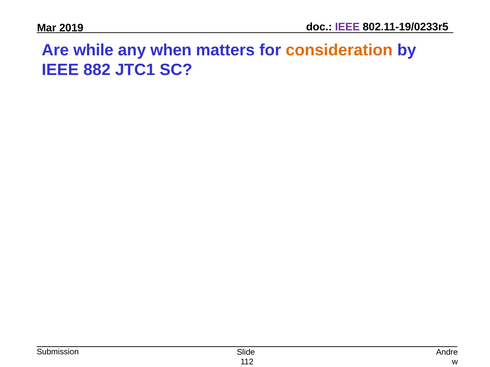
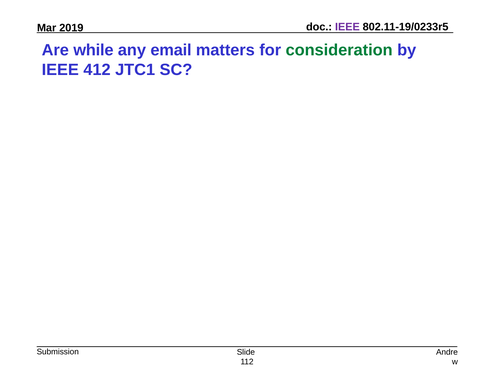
when: when -> email (171, 50)
consideration colour: orange -> green (339, 50)
882: 882 -> 412 (97, 70)
